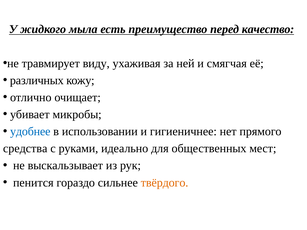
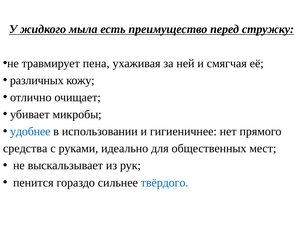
качество: качество -> стружку (268, 29)
виду: виду -> пена (96, 63)
твёрдого colour: orange -> blue (165, 183)
